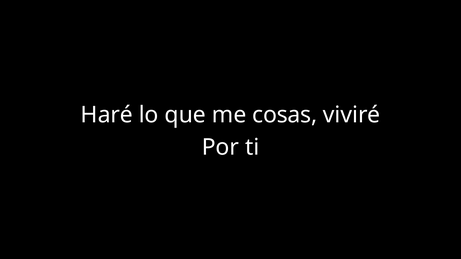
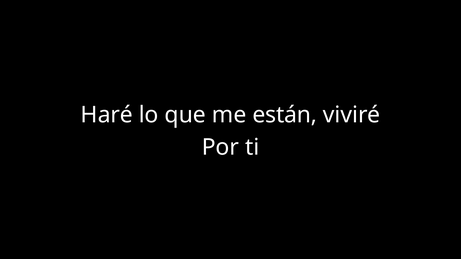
cosas: cosas -> están (285, 115)
